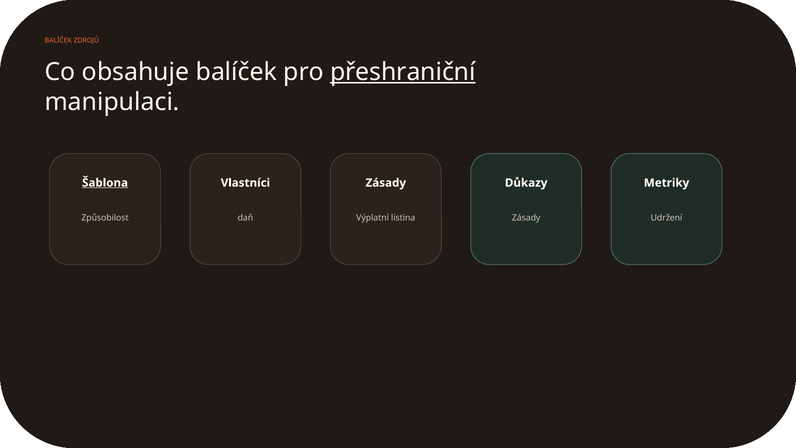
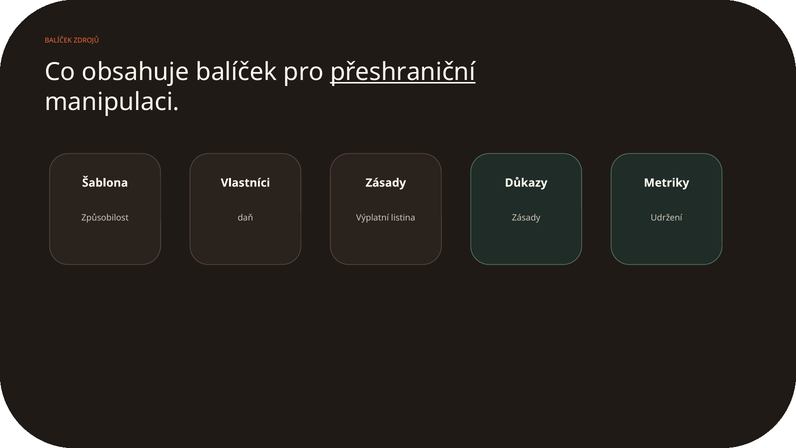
Šablona underline: present -> none (105, 183)
